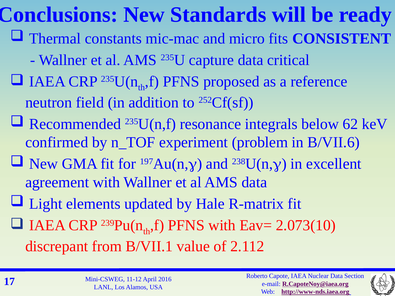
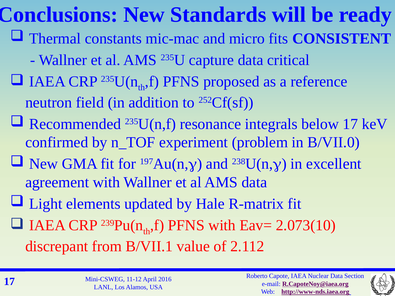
below 62: 62 -> 17 (350, 124)
B/VII.6: B/VII.6 -> B/VII.0 (334, 143)
